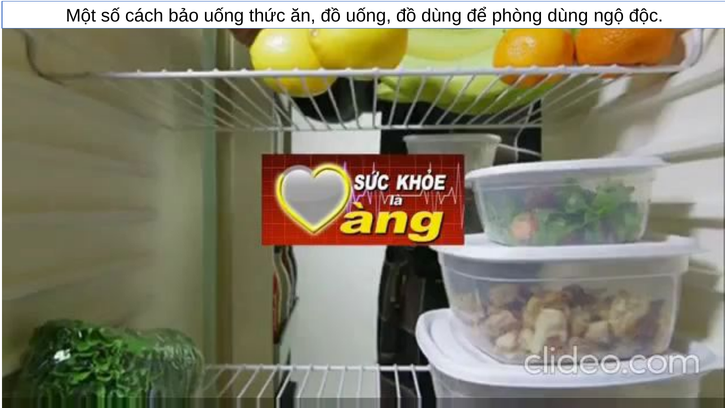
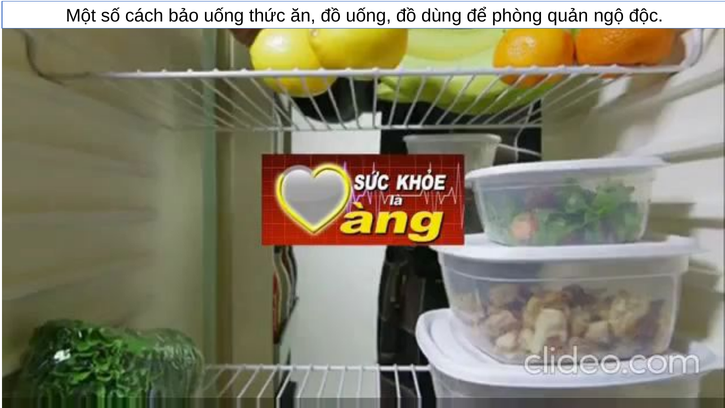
phòng dùng: dùng -> quản (568, 16)
